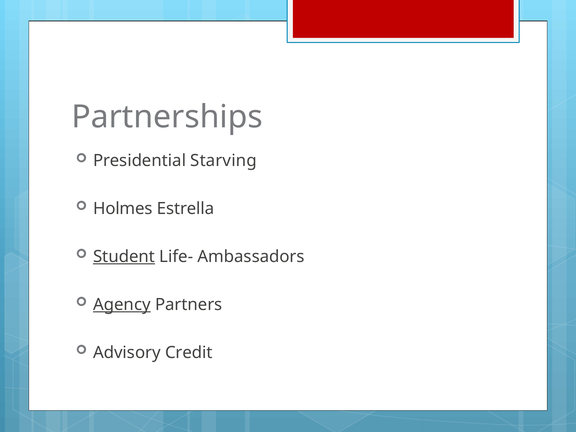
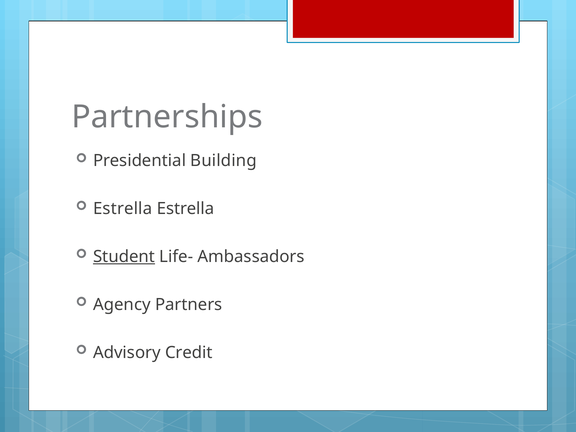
Starving: Starving -> Building (224, 161)
Holmes: Holmes -> Estrella (123, 209)
Agency underline: present -> none (122, 304)
